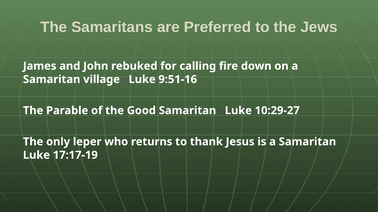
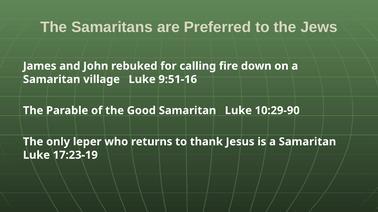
10:29-27: 10:29-27 -> 10:29-90 (277, 111)
17:17-19: 17:17-19 -> 17:23-19 (75, 155)
